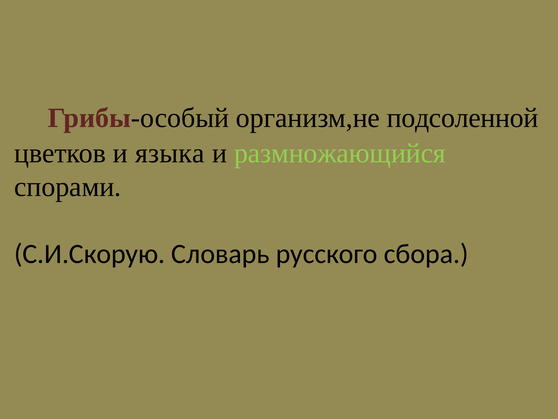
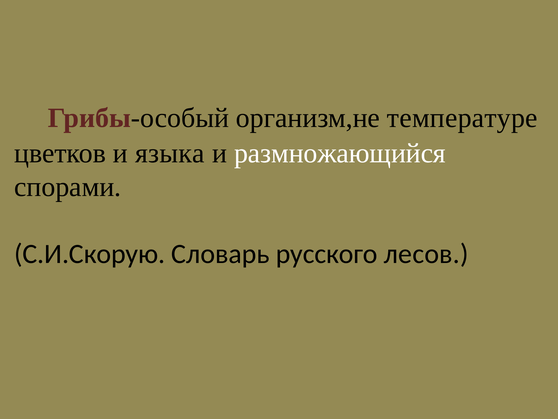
подсоленной: подсоленной -> температуре (462, 118)
размножающийся colour: light green -> white (340, 153)
сбора: сбора -> лесов (426, 254)
